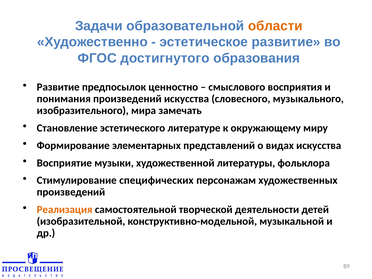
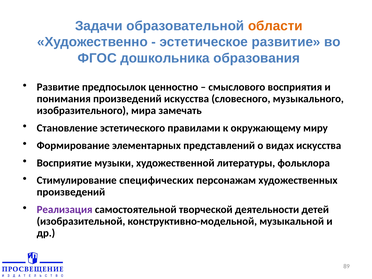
достигнутого: достигнутого -> дошкольника (165, 58)
литературе: литературе -> правилами (194, 128)
Реализация colour: orange -> purple (65, 210)
